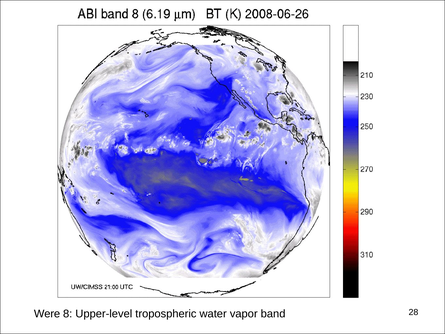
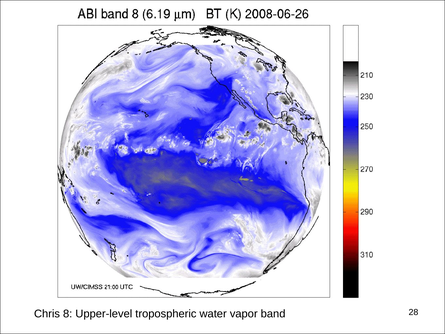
Were: Were -> Chris (47, 314)
